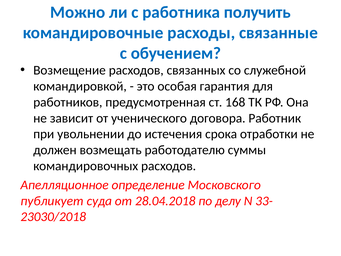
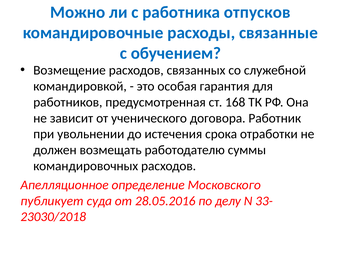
получить: получить -> отпусков (257, 12)
28.04.2018: 28.04.2018 -> 28.05.2016 (165, 201)
